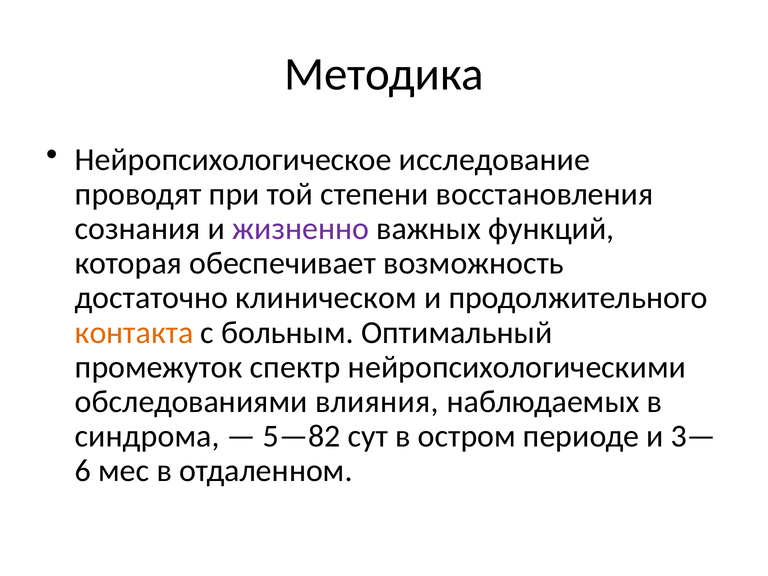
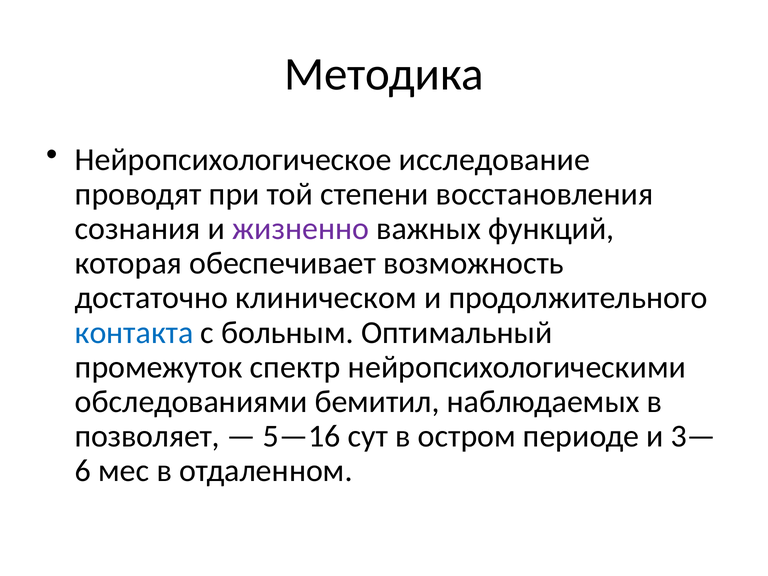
контакта colour: orange -> blue (134, 332)
влияния: влияния -> бемитил (377, 402)
синдрома: синдрома -> позволяет (147, 436)
5—82: 5—82 -> 5—16 (302, 436)
